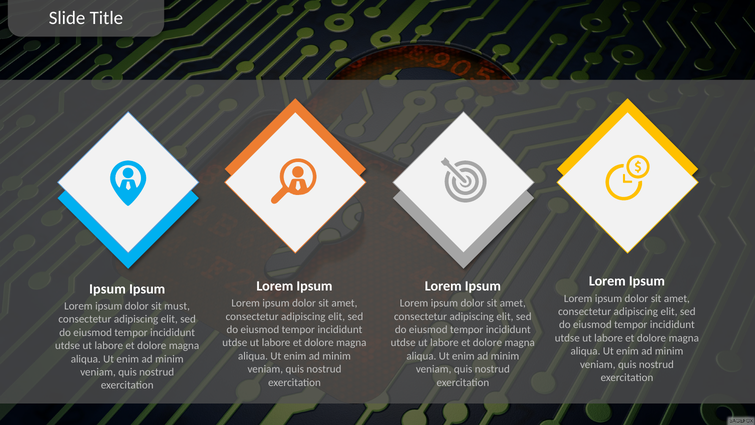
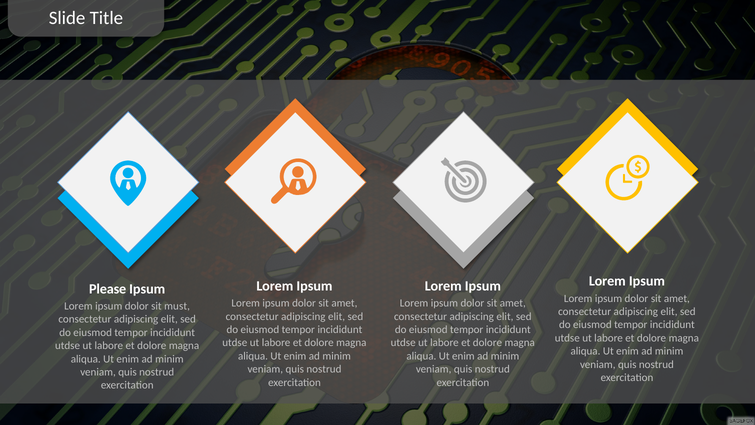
Ipsum: Ipsum -> Please (108, 289)
